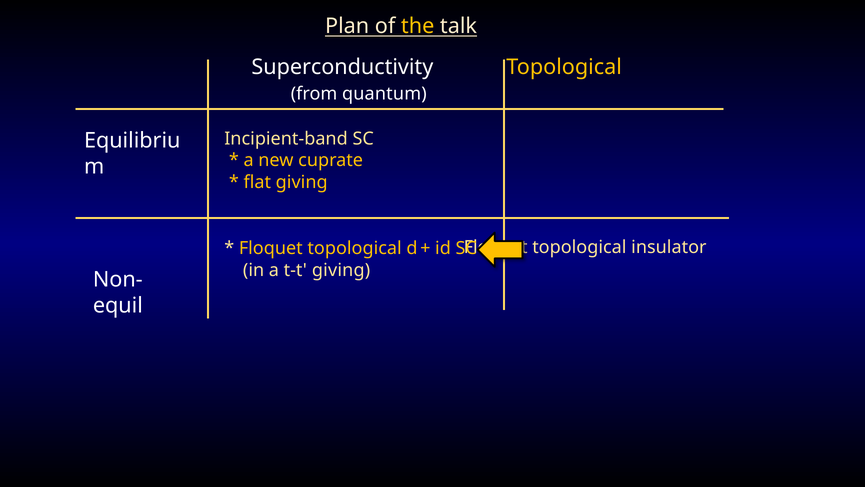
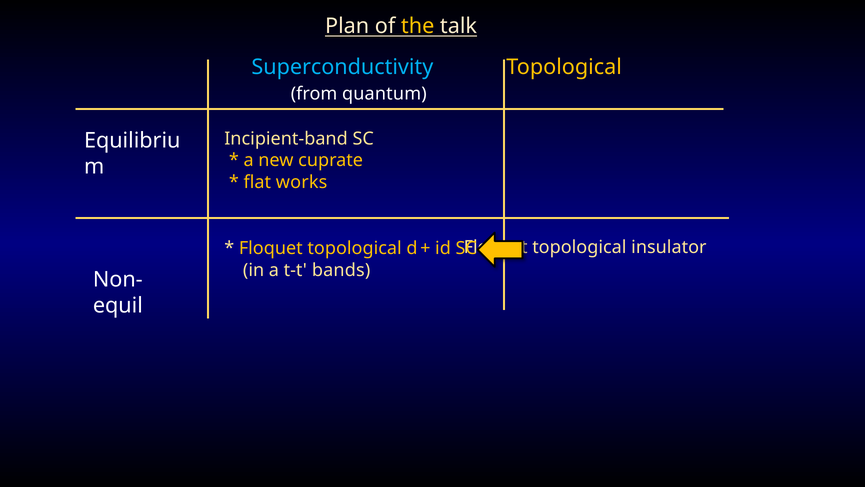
Superconductivity colour: white -> light blue (342, 67)
flat giving: giving -> works (302, 182)
t-t giving: giving -> bands (341, 270)
